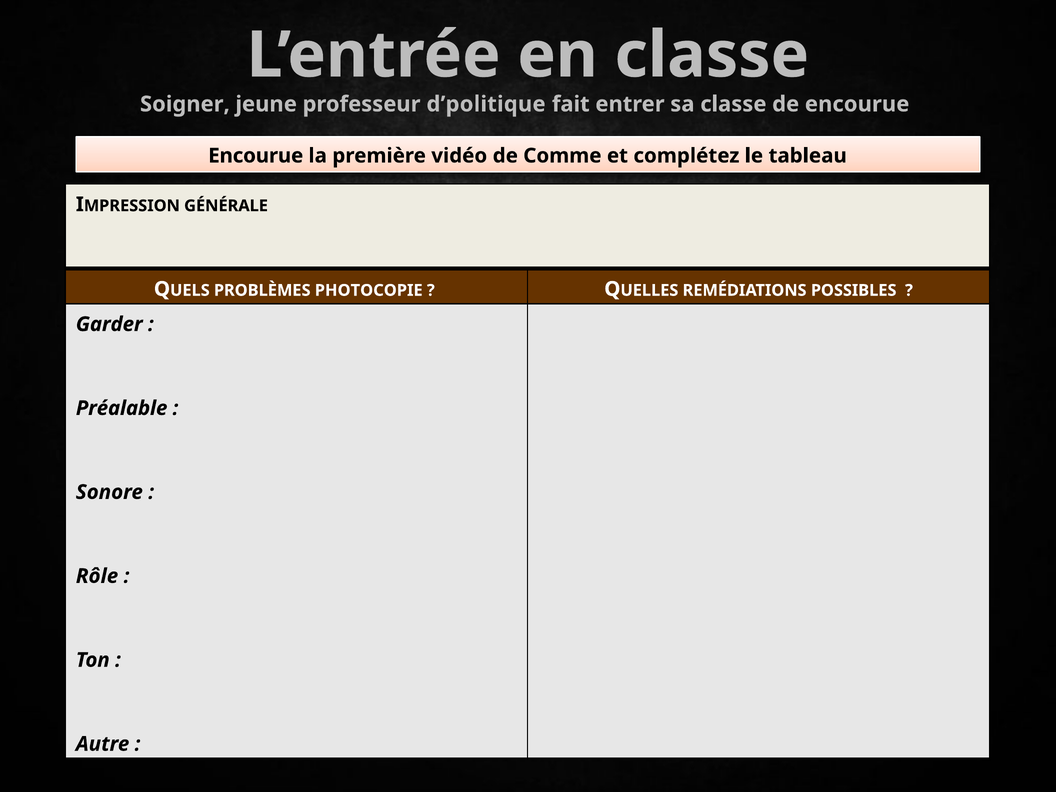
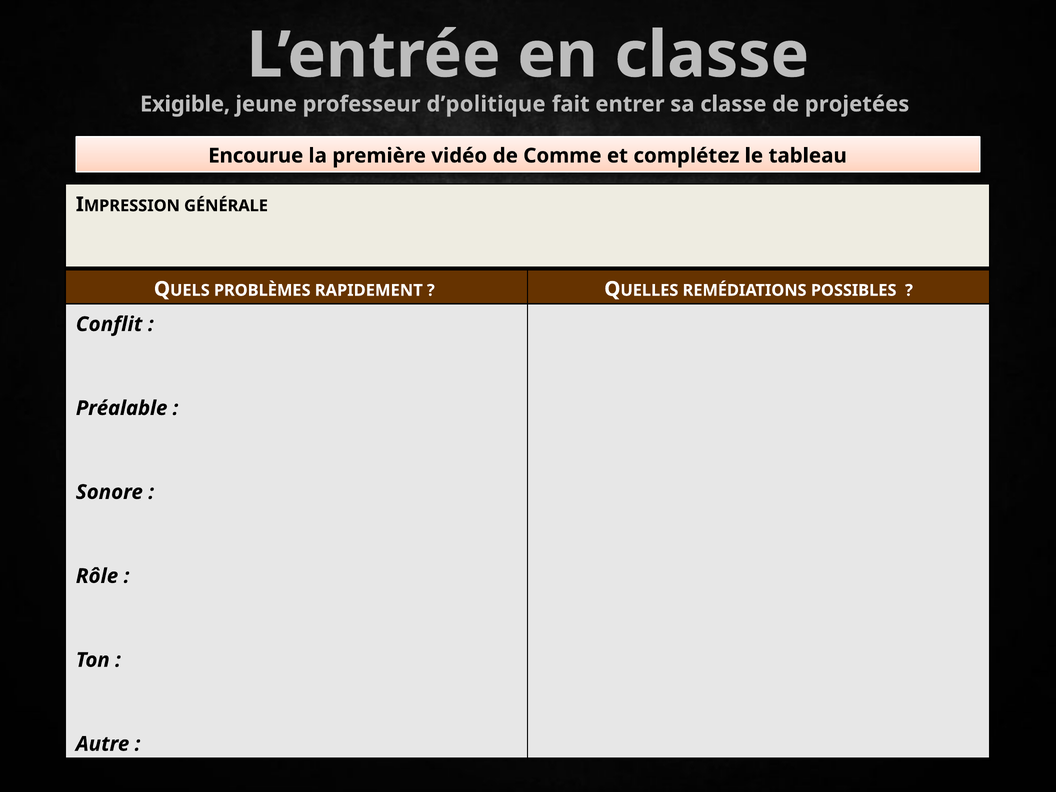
Soigner: Soigner -> Exigible (185, 104)
encourue: encourue -> projetées (857, 104)
PHOTOCOPIE: PHOTOCOPIE -> RAPIDEMENT (369, 290)
Garder: Garder -> Conflit (109, 324)
